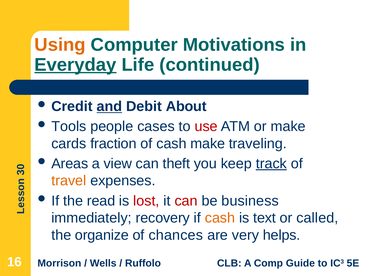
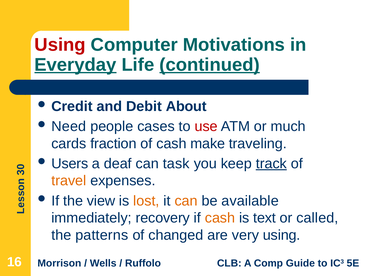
Using colour: orange -> red (60, 45)
continued underline: none -> present (210, 65)
and underline: present -> none (109, 107)
Tools: Tools -> Need (69, 127)
or make: make -> much (288, 127)
Areas: Areas -> Users (70, 164)
view: view -> deaf (118, 164)
theft: theft -> task (176, 164)
read: read -> view (101, 201)
lost colour: red -> orange (146, 201)
can colour: red -> orange (186, 201)
business: business -> available (250, 201)
organize: organize -> patterns (102, 236)
chances: chances -> changed (176, 236)
very helps: helps -> using (282, 236)
